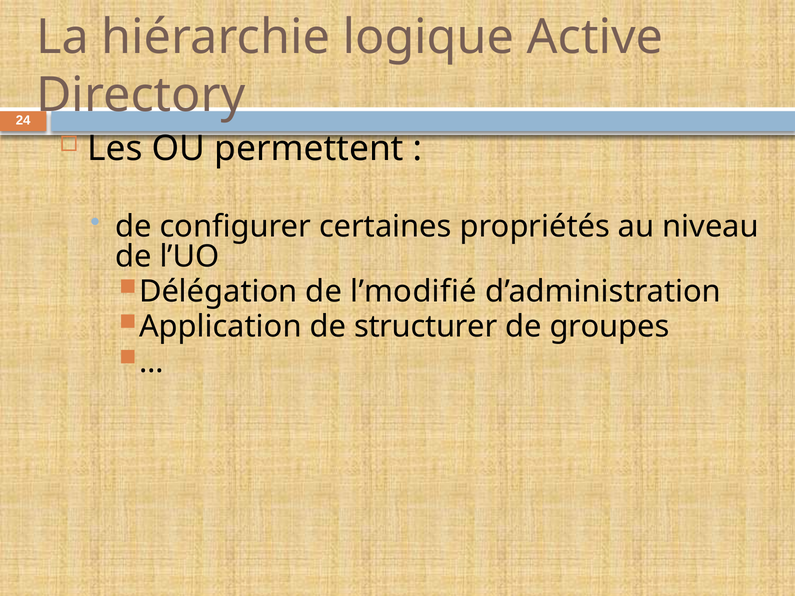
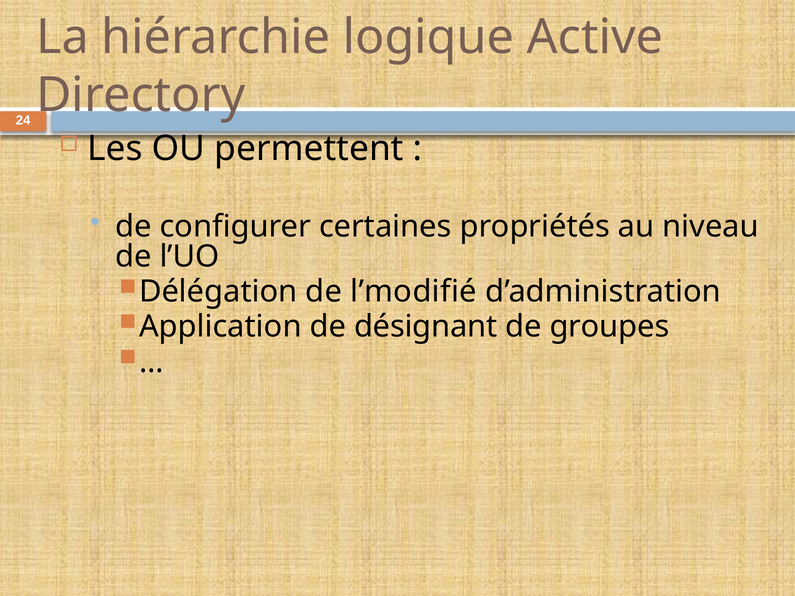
structurer: structurer -> désignant (426, 327)
